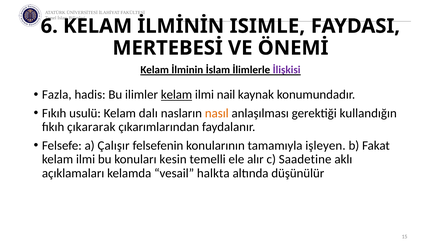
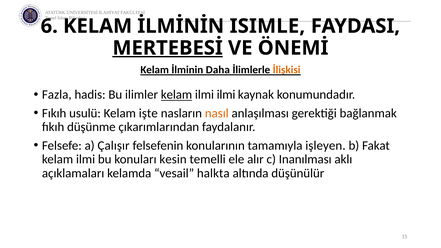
MERTEBESİ underline: none -> present (168, 48)
İlminin İslam: İslam -> Daha (218, 70)
İlişkisi colour: purple -> orange (287, 70)
ilmi nail: nail -> ilmi (226, 95)
dalı: dalı -> işte (148, 113)
kullandığın: kullandığın -> bağlanmak (368, 113)
çıkararak: çıkararak -> düşünme (91, 127)
Saadetine: Saadetine -> Inanılması (305, 159)
